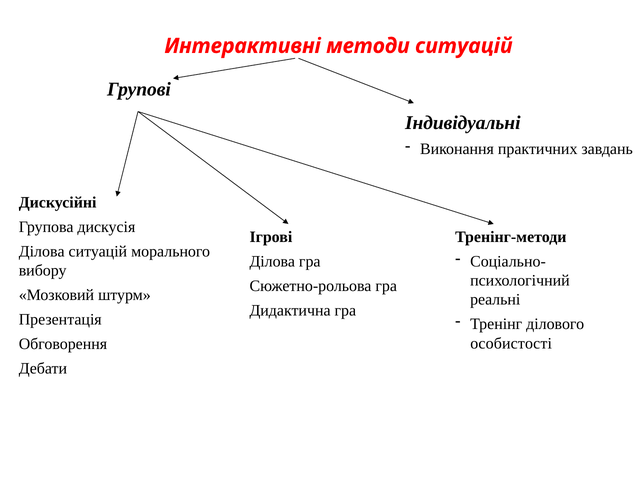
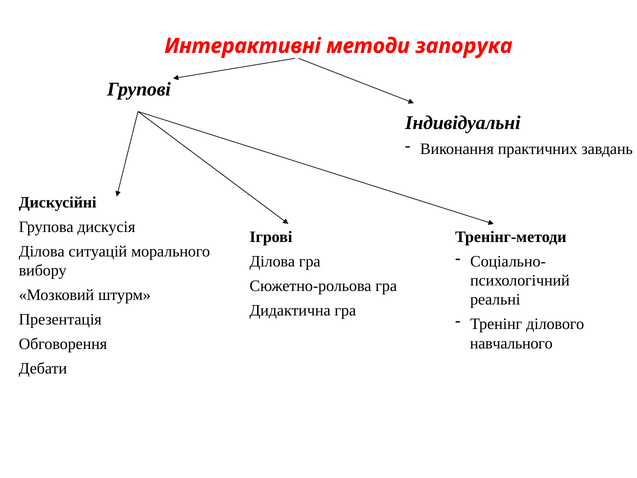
методи ситуацій: ситуацій -> запорука (464, 46)
особистості: особистості -> навчального (511, 343)
